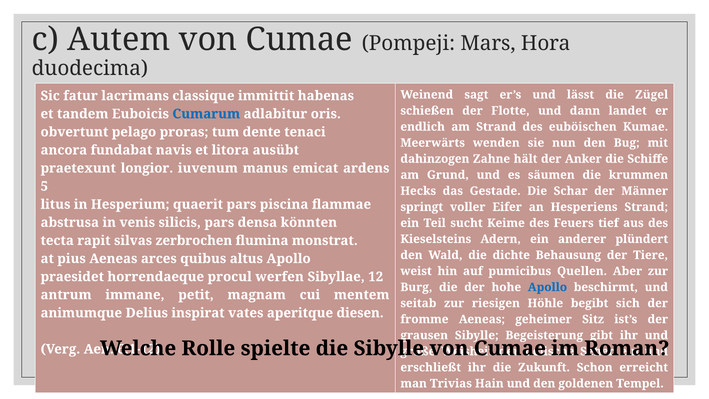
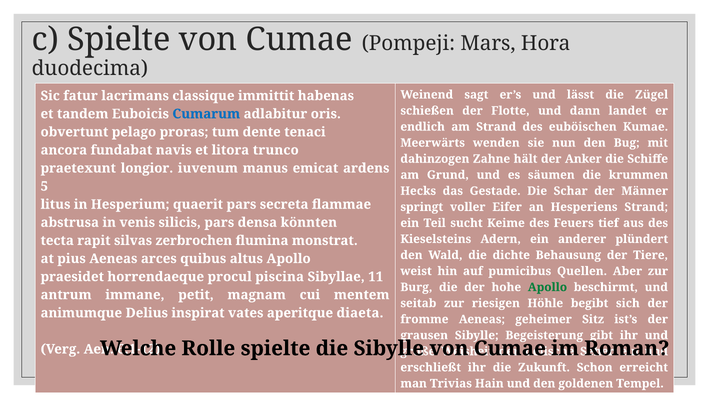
c Autem: Autem -> Spielte (119, 40)
ausübt: ausübt -> trunco (276, 150)
piscina: piscina -> secreta (284, 204)
werfen: werfen -> piscina (280, 277)
12: 12 -> 11 (376, 277)
Apollo colour: blue -> green (547, 287)
diesen: diesen -> diaeta (360, 313)
